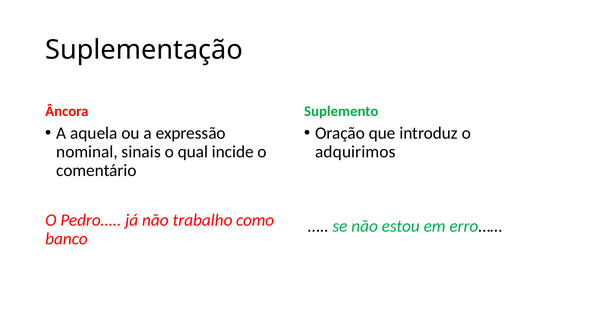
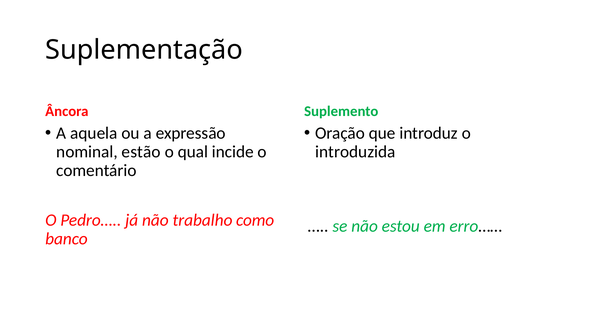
sinais: sinais -> estão (141, 152)
adquirimos: adquirimos -> introduzida (355, 152)
